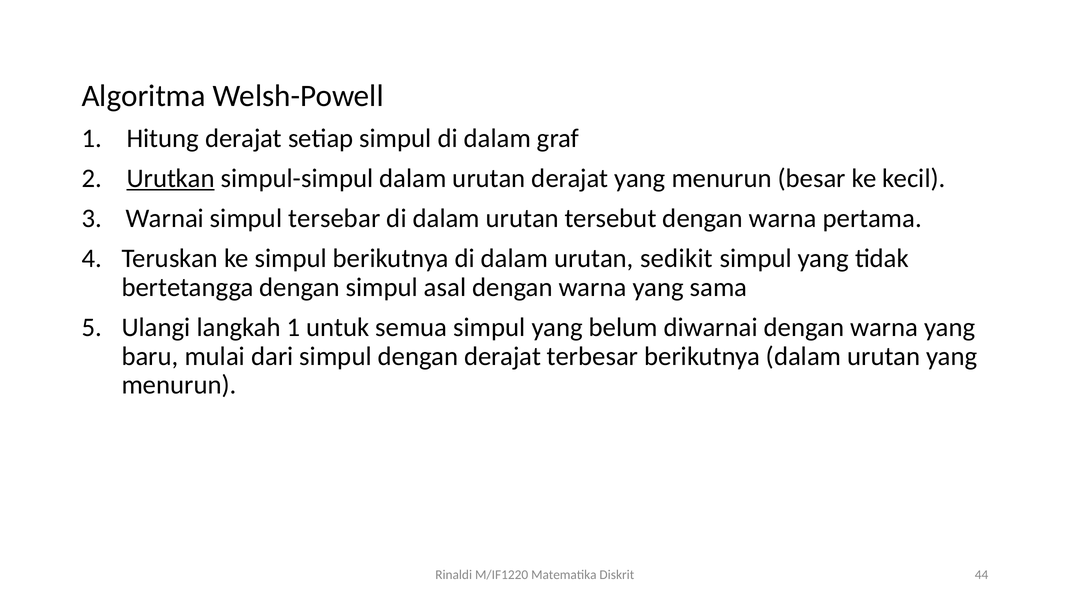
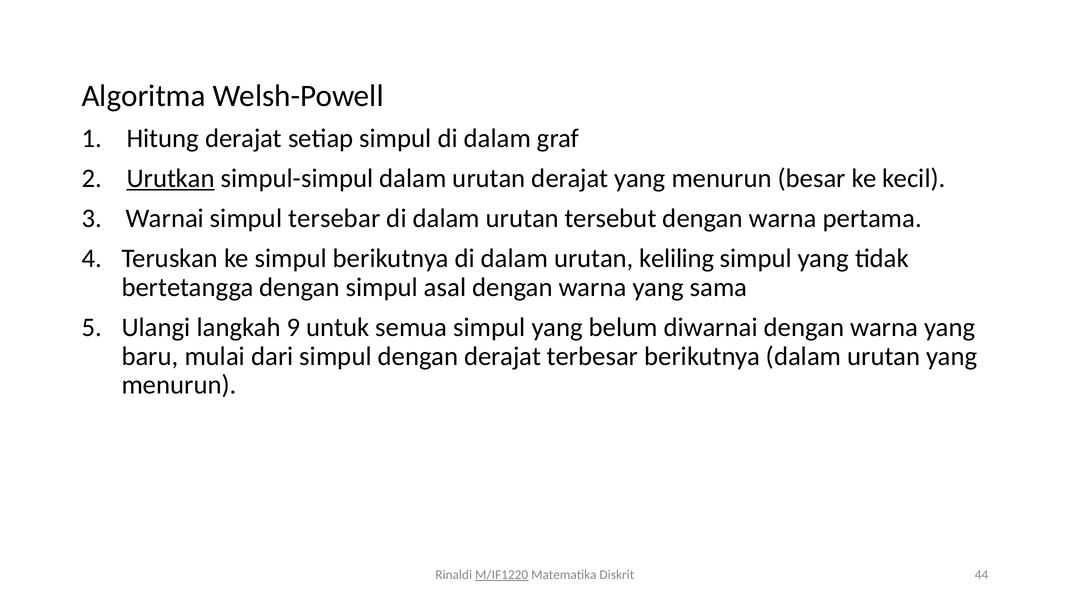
sedikit: sedikit -> keliling (677, 258)
langkah 1: 1 -> 9 (293, 327)
M/IF1220 underline: none -> present (502, 575)
